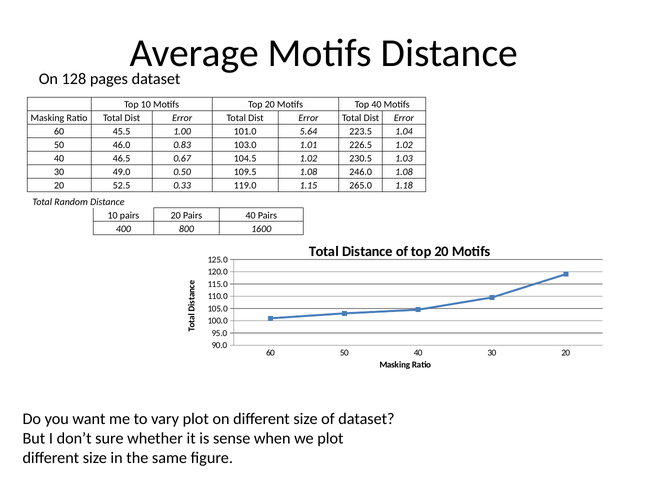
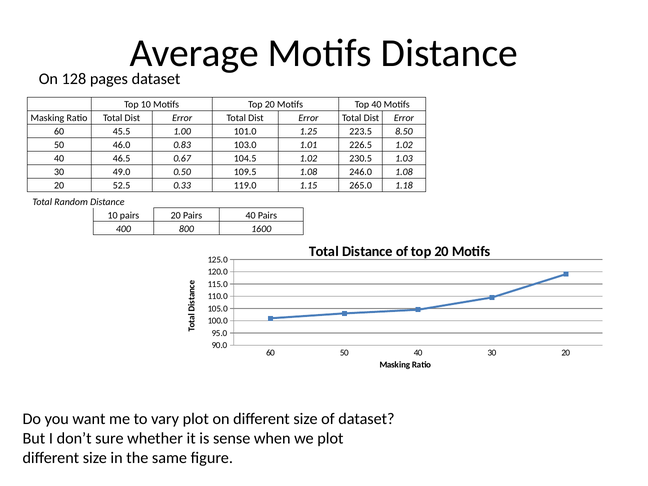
5.64: 5.64 -> 1.25 (308, 132)
1.04: 1.04 -> 8.50 (404, 132)
